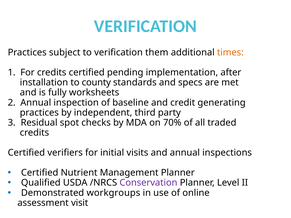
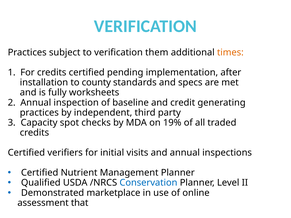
Residual: Residual -> Capacity (39, 123)
70%: 70% -> 19% (172, 123)
Conservation colour: purple -> blue (148, 183)
workgroups: workgroups -> marketplace (113, 193)
visit: visit -> that (80, 203)
